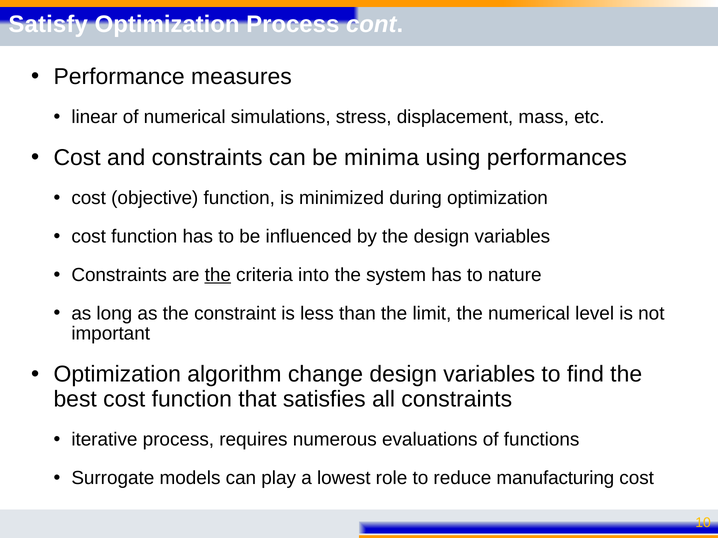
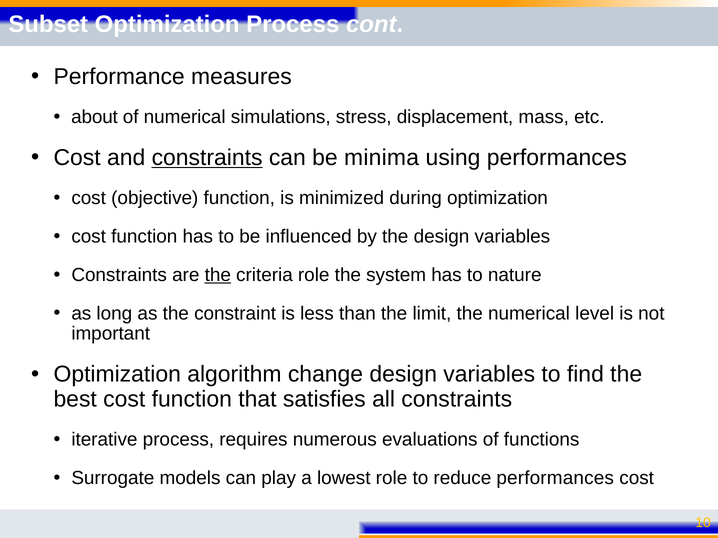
Satisfy: Satisfy -> Subset (48, 24)
linear: linear -> about (95, 117)
constraints underline: none -> present (207, 158)
criteria into: into -> role (314, 275)
reduce manufacturing: manufacturing -> performances (555, 478)
